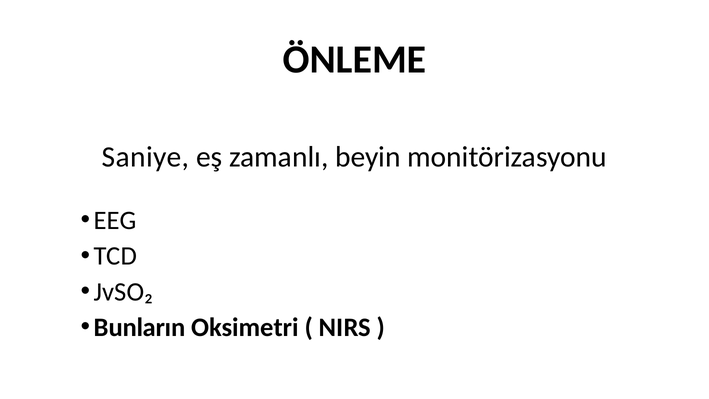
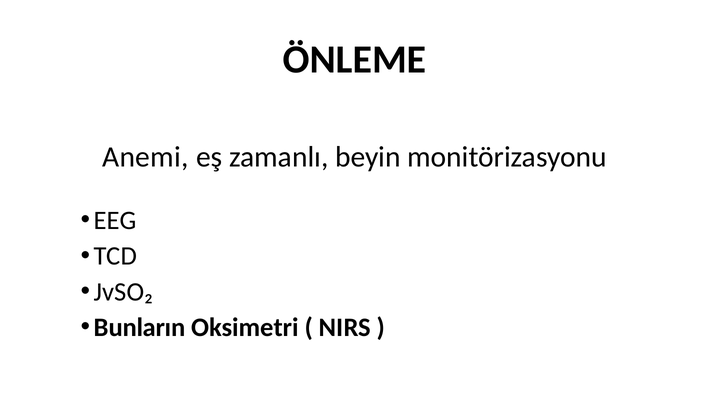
Saniye: Saniye -> Anemi (146, 157)
